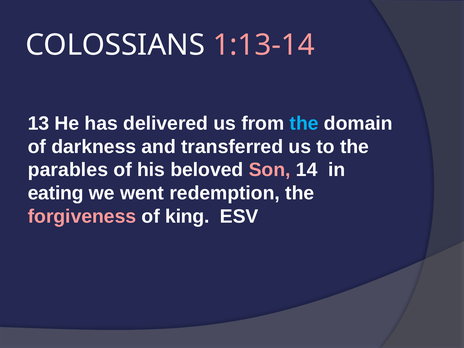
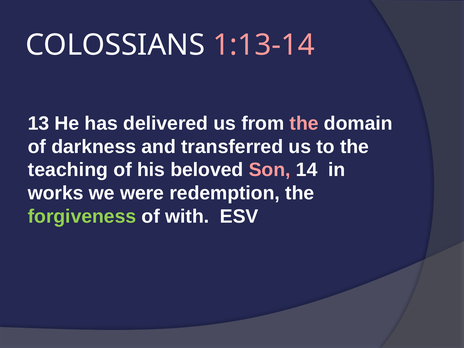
the colour: light blue -> pink (304, 124)
parables: parables -> teaching (68, 170)
eating: eating -> works (56, 193)
went: went -> were (142, 193)
forgiveness colour: pink -> light green (82, 216)
king: king -> with (187, 216)
